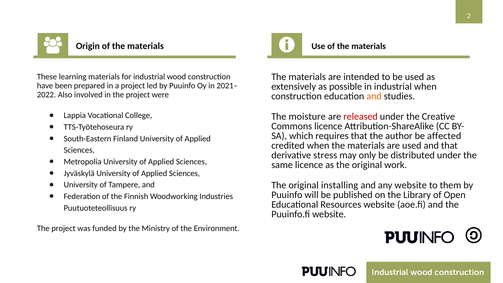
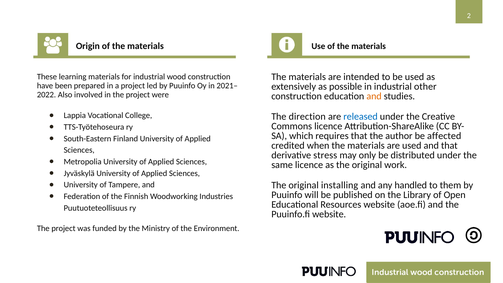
industrial when: when -> other (425, 86)
moisture: moisture -> direction (307, 116)
released colour: red -> blue (361, 116)
any website: website -> handled (411, 185)
